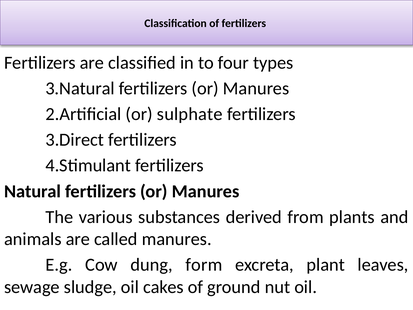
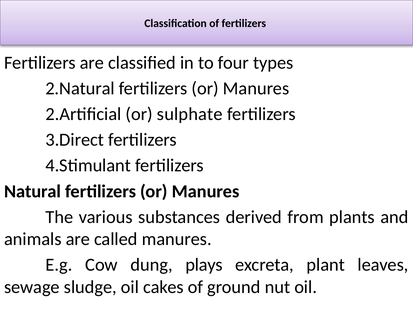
3.Natural: 3.Natural -> 2.Natural (80, 88)
form: form -> plays (204, 265)
